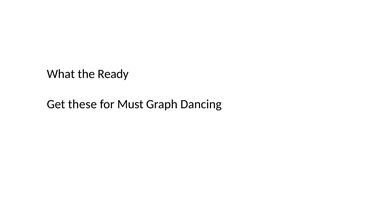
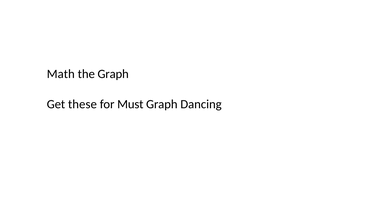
What: What -> Math (61, 74)
the Ready: Ready -> Graph (113, 74)
